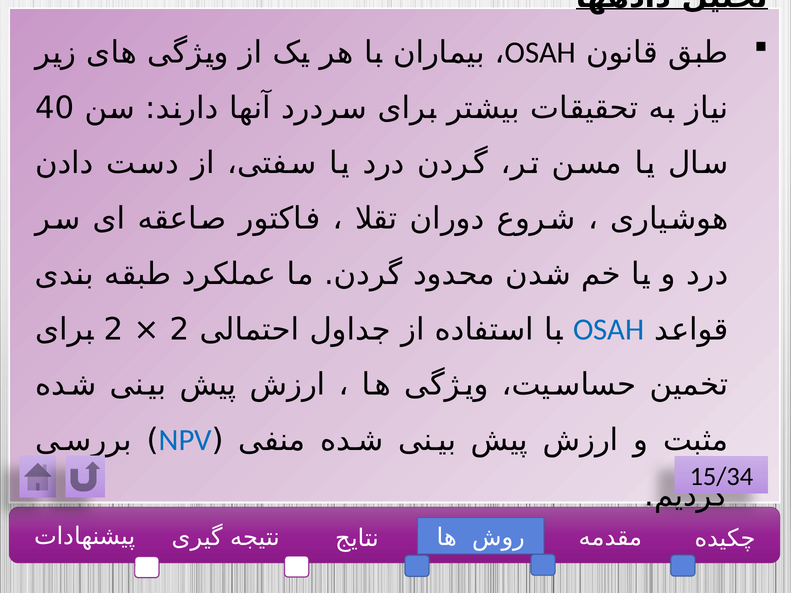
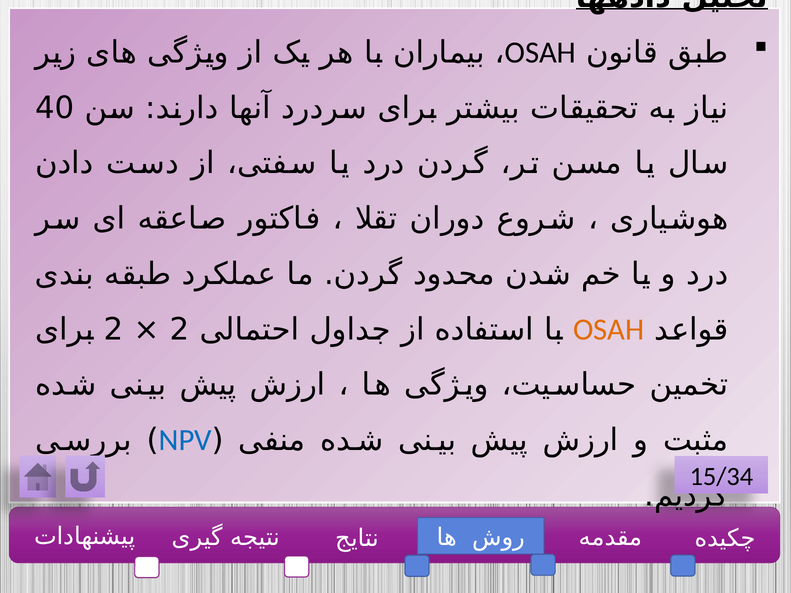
OSAH colour: blue -> orange (609, 330)
